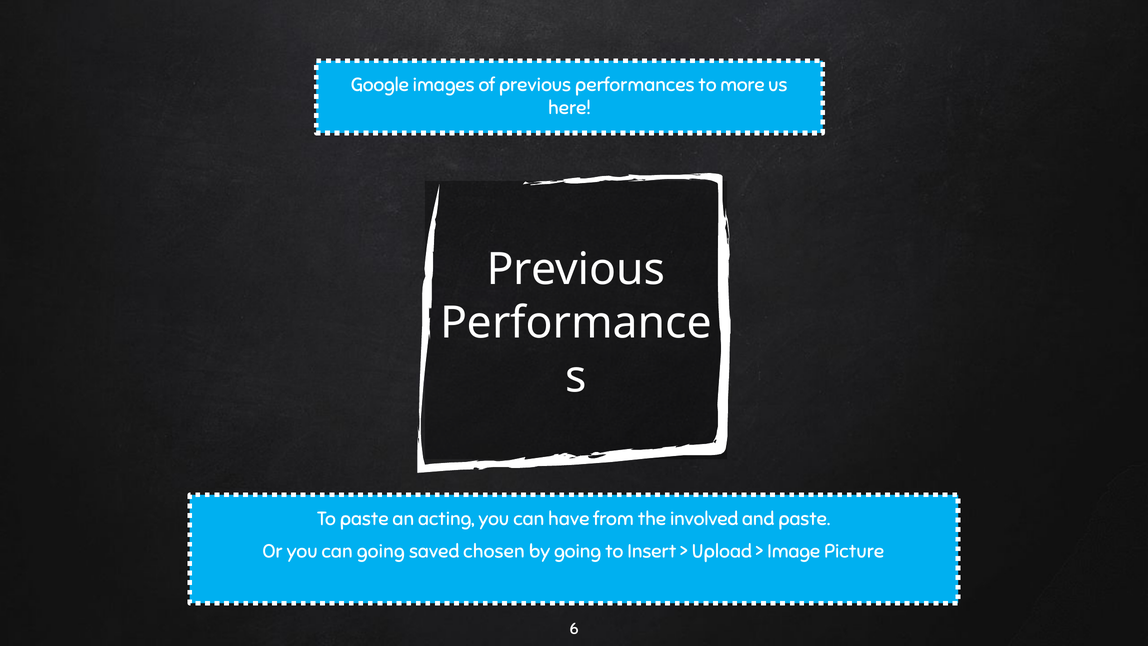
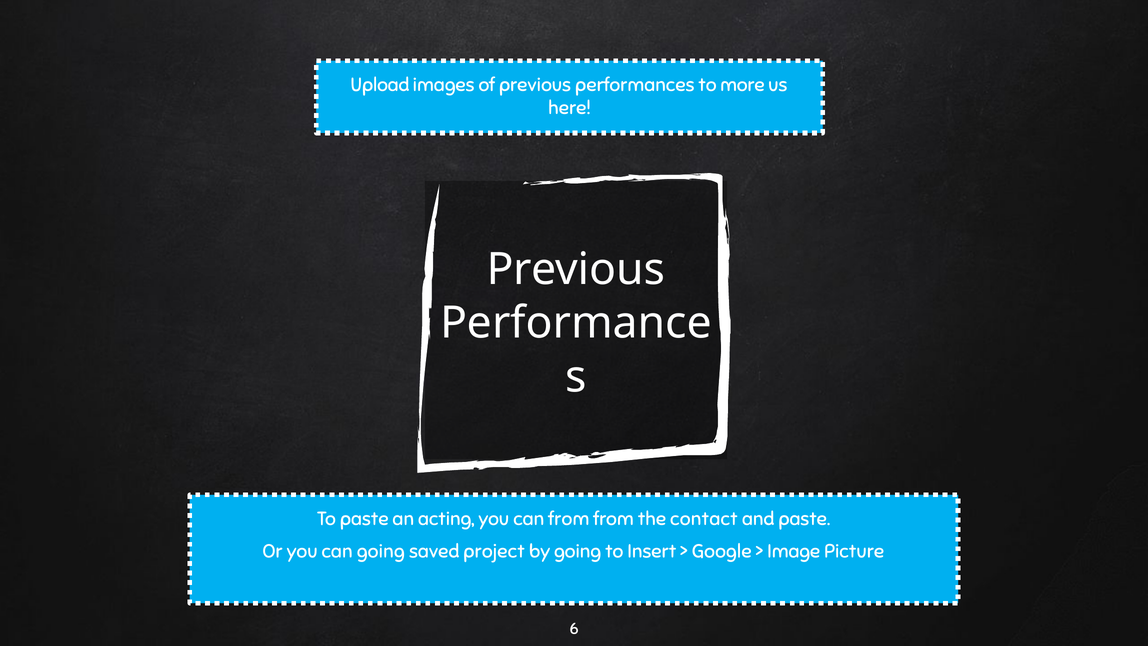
Google: Google -> Upload (380, 85)
can have: have -> from (569, 519)
involved: involved -> contact (704, 519)
chosen: chosen -> project (494, 551)
Upload: Upload -> Google (722, 551)
